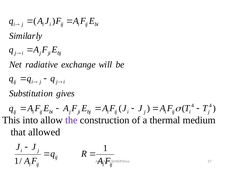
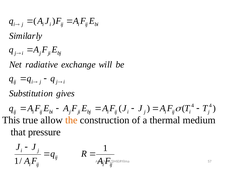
into: into -> true (30, 120)
the colour: purple -> orange (71, 120)
allowed: allowed -> pressure (44, 132)
